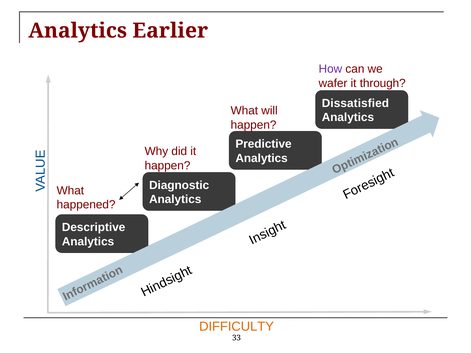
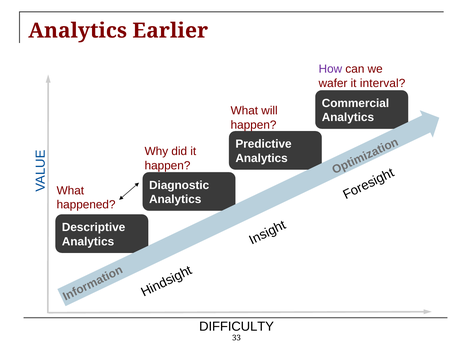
through: through -> interval (383, 83)
Dissatisfied: Dissatisfied -> Commercial (355, 103)
DIFFICULTY colour: orange -> black (237, 327)
